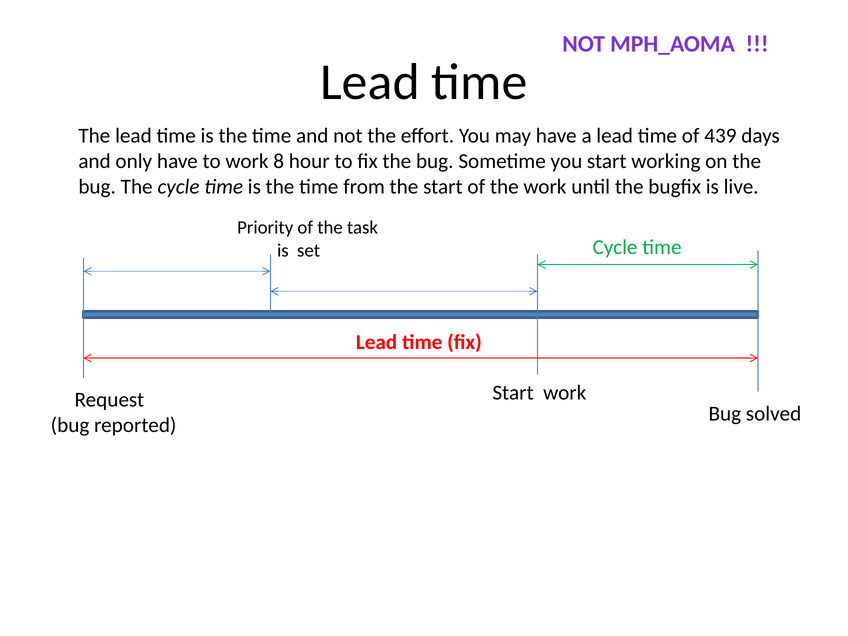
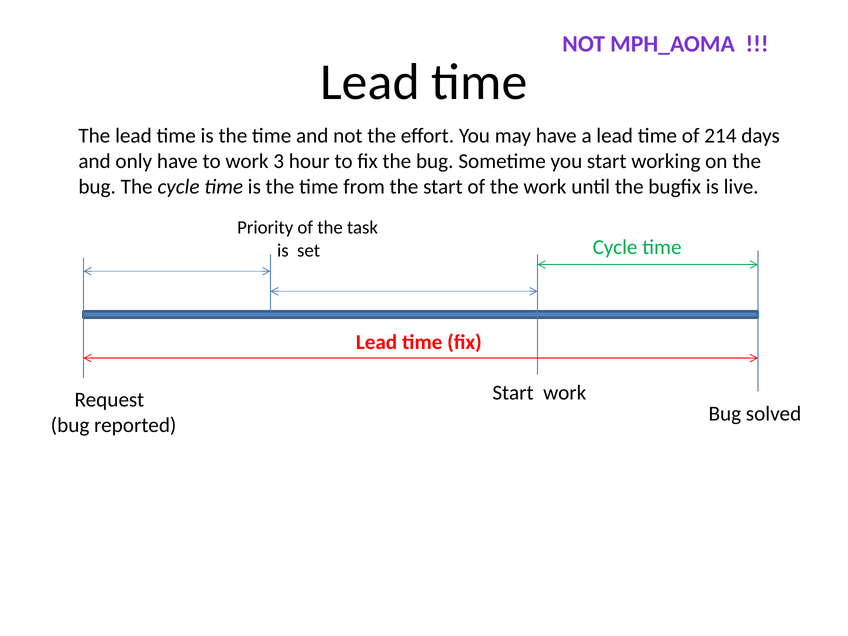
439: 439 -> 214 (720, 136)
8: 8 -> 3 (279, 161)
